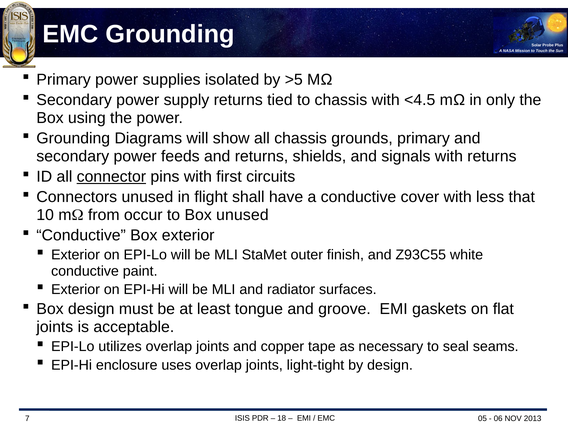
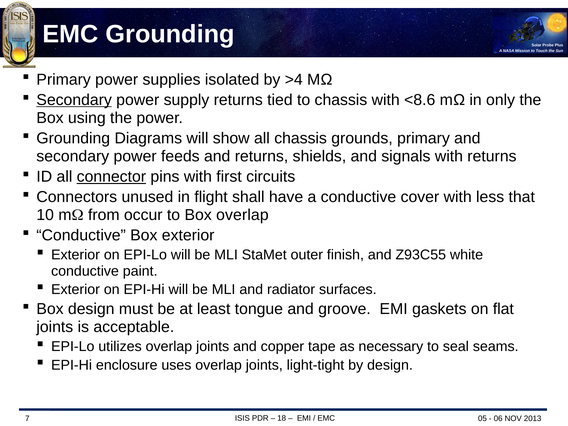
>5: >5 -> >4 (294, 80)
Secondary underline: none -> present (74, 100)
<4.5: <4.5 -> <8.6 (420, 100)
Box unused: unused -> overlap (242, 215)
